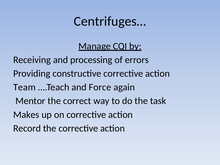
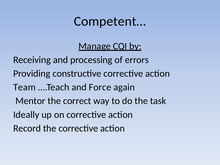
Centrifuges…: Centrifuges… -> Competent… (110, 21)
Makes: Makes -> Ideally (26, 115)
